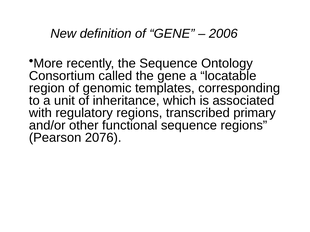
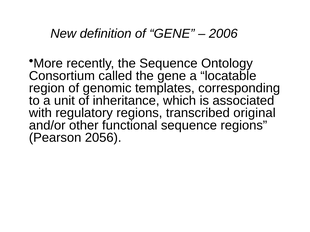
primary: primary -> original (254, 113)
2076: 2076 -> 2056 (103, 138)
